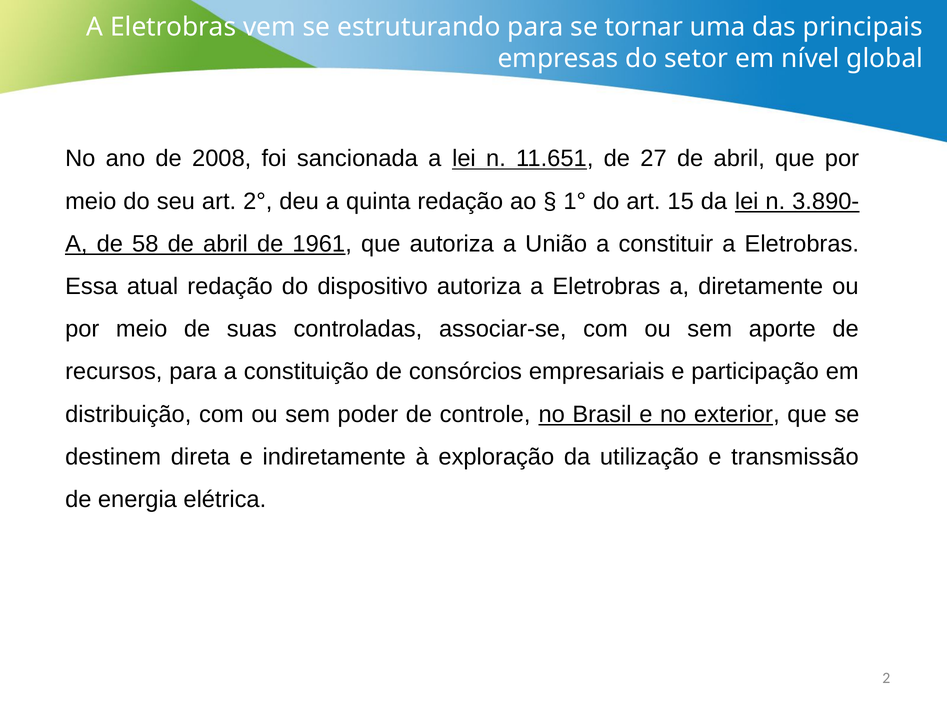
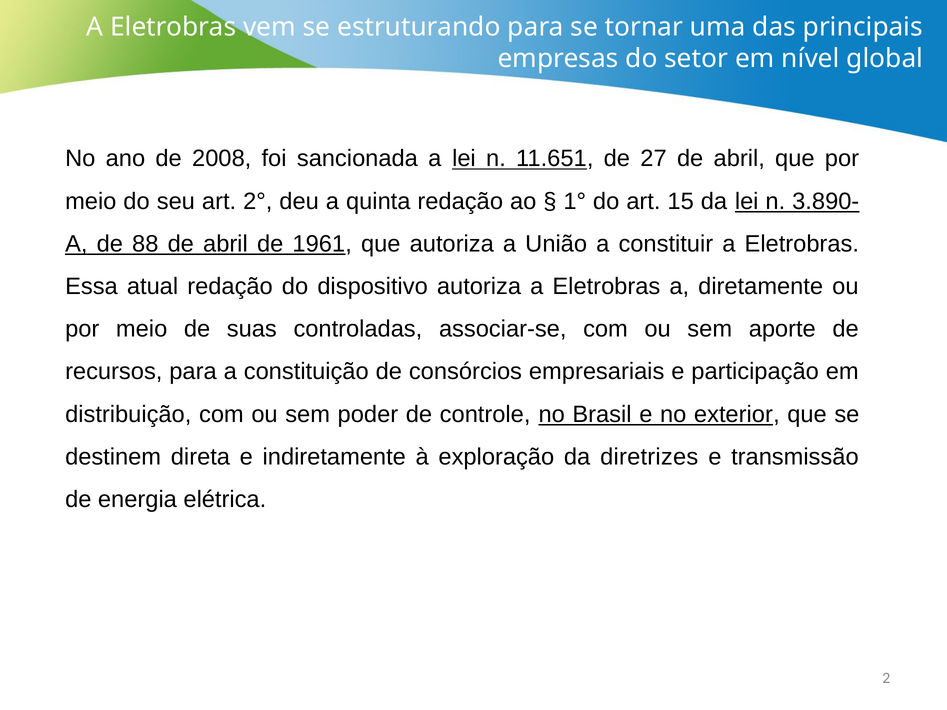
58: 58 -> 88 (145, 244)
utilização: utilização -> diretrizes (649, 457)
